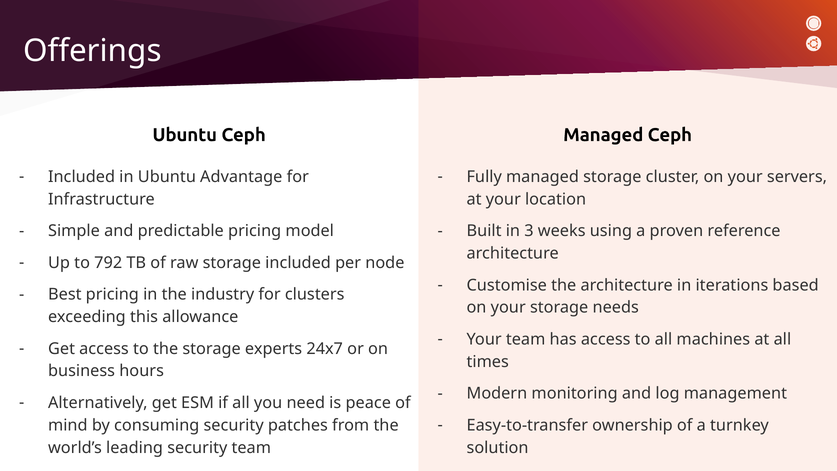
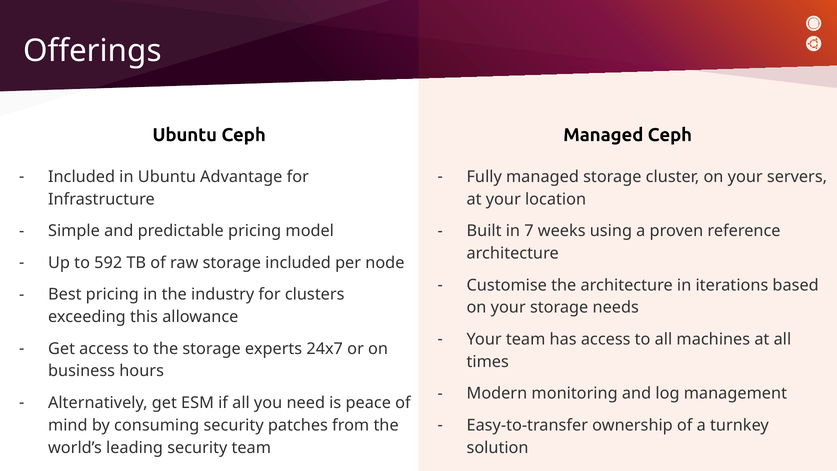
3: 3 -> 7 (529, 231)
792: 792 -> 592 (108, 263)
